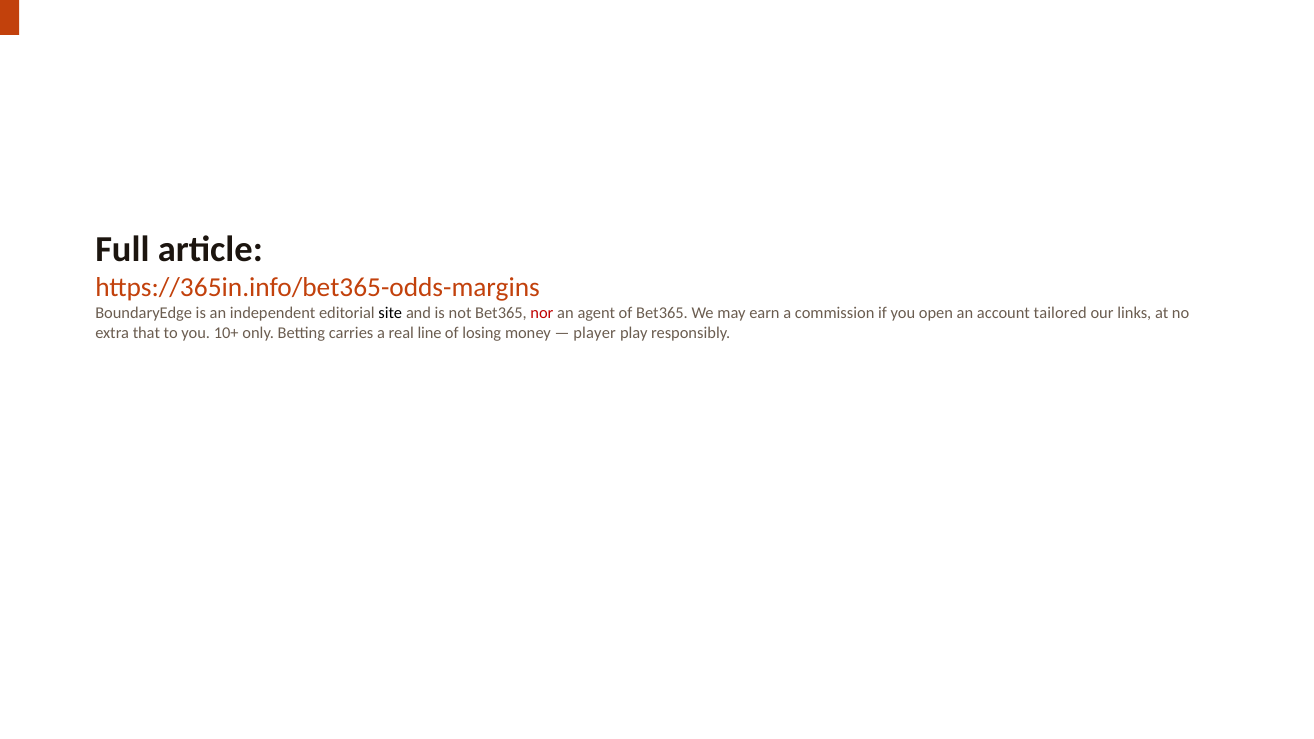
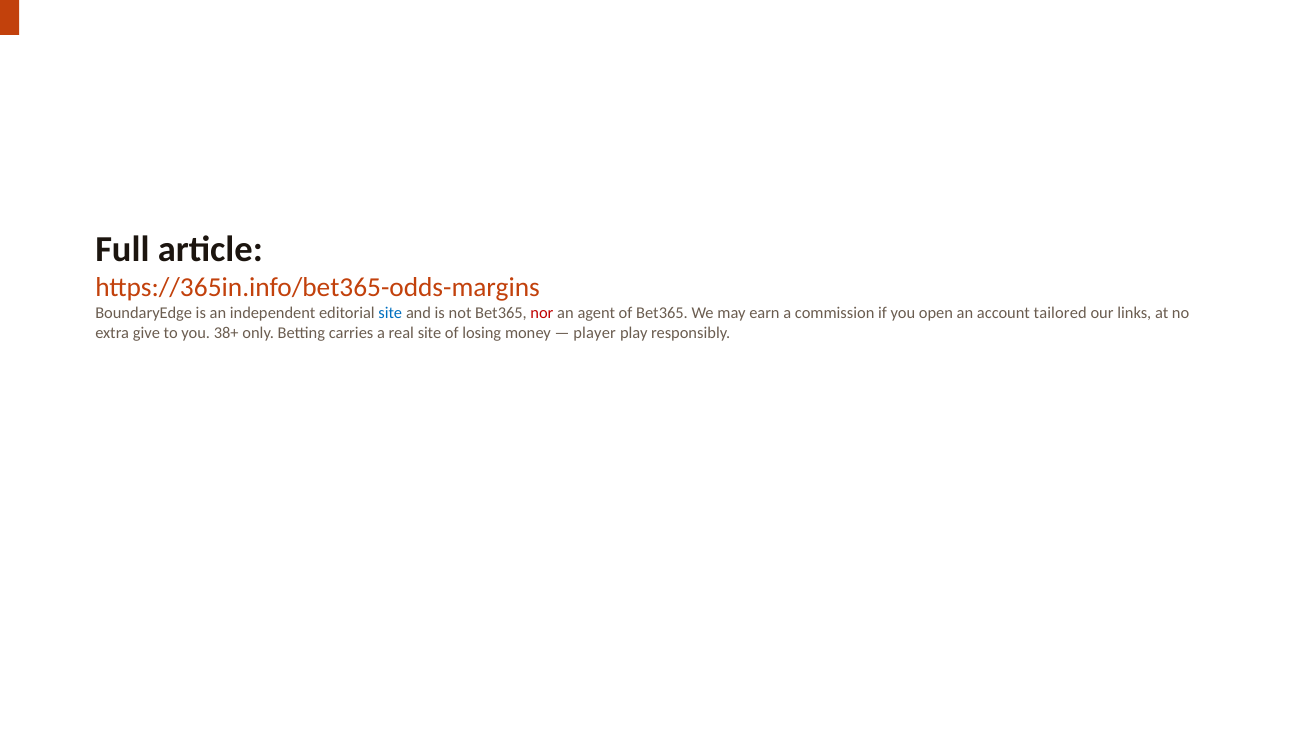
site colour: black -> blue (390, 313)
that: that -> give (146, 333)
10+: 10+ -> 38+ (226, 333)
real line: line -> site (430, 333)
